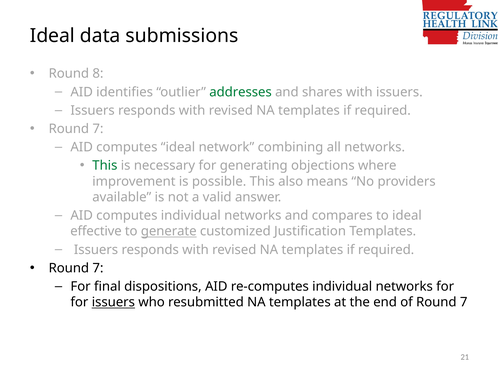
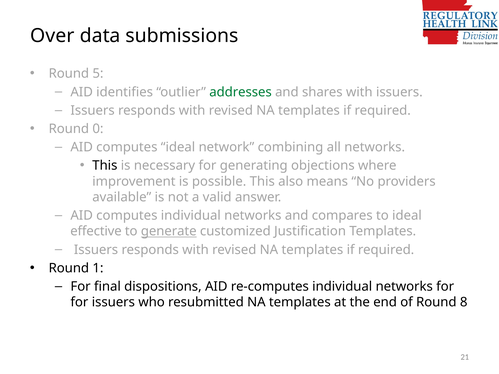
Ideal: Ideal -> Over (52, 36)
8: 8 -> 5 (98, 74)
7: 7 -> 0 (98, 129)
This colour: green -> black (105, 166)
7: 7 -> 1 (98, 268)
issuers underline: present -> none (113, 302)
of Round 7: 7 -> 8 (464, 302)
